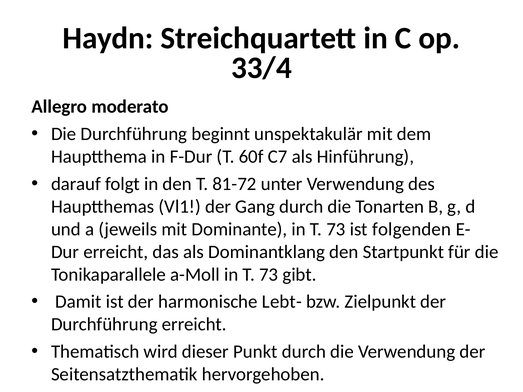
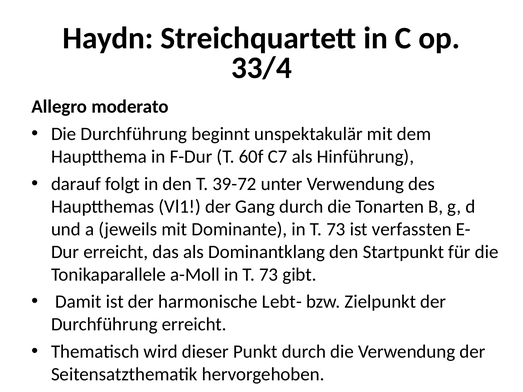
81-72: 81-72 -> 39-72 (234, 184)
folgenden: folgenden -> verfassten (412, 229)
